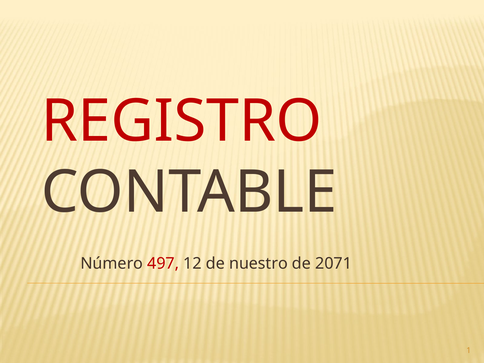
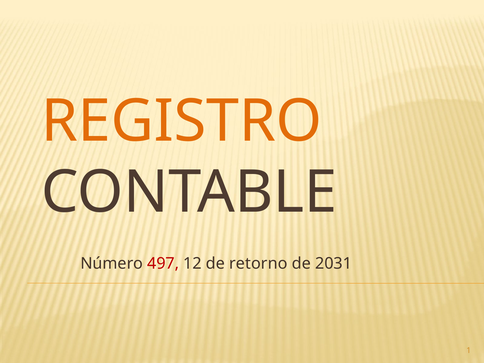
REGISTRO colour: red -> orange (182, 121)
nuestro: nuestro -> retorno (258, 264)
2071: 2071 -> 2031 (334, 264)
